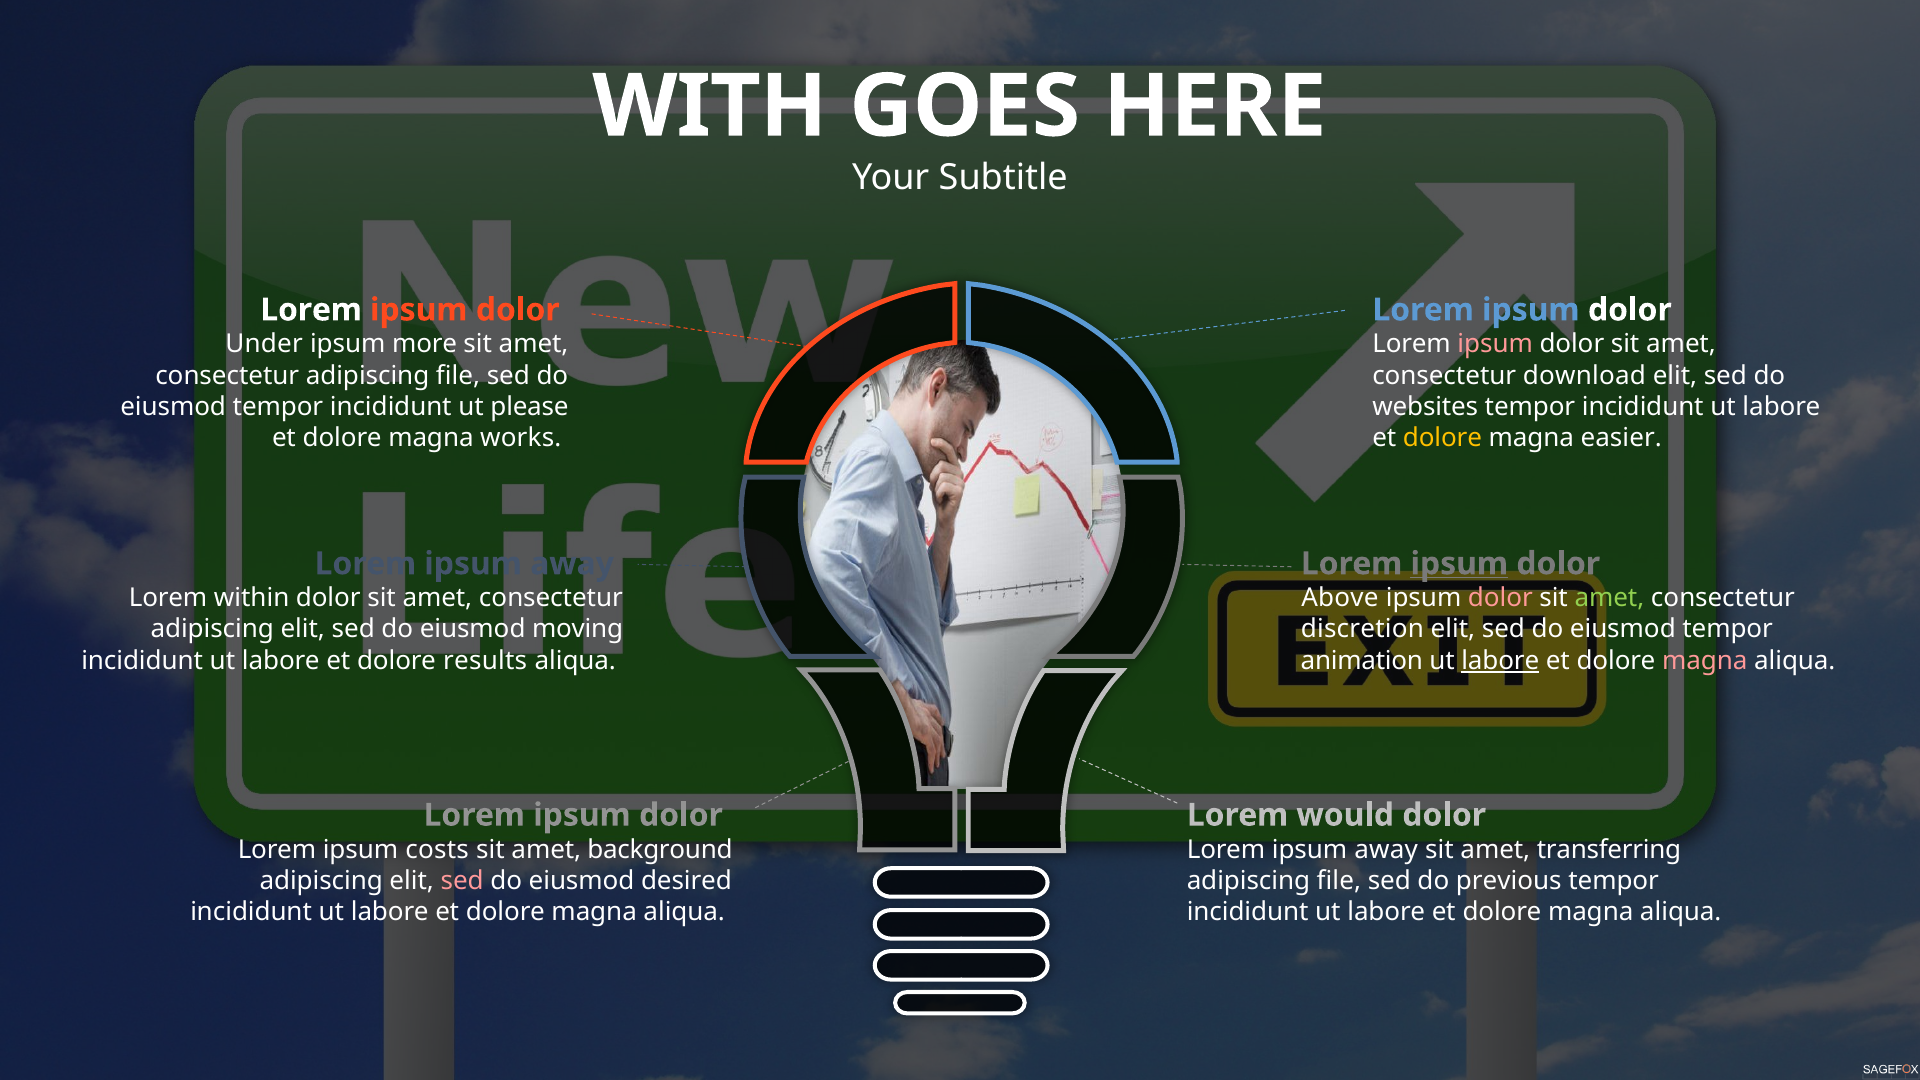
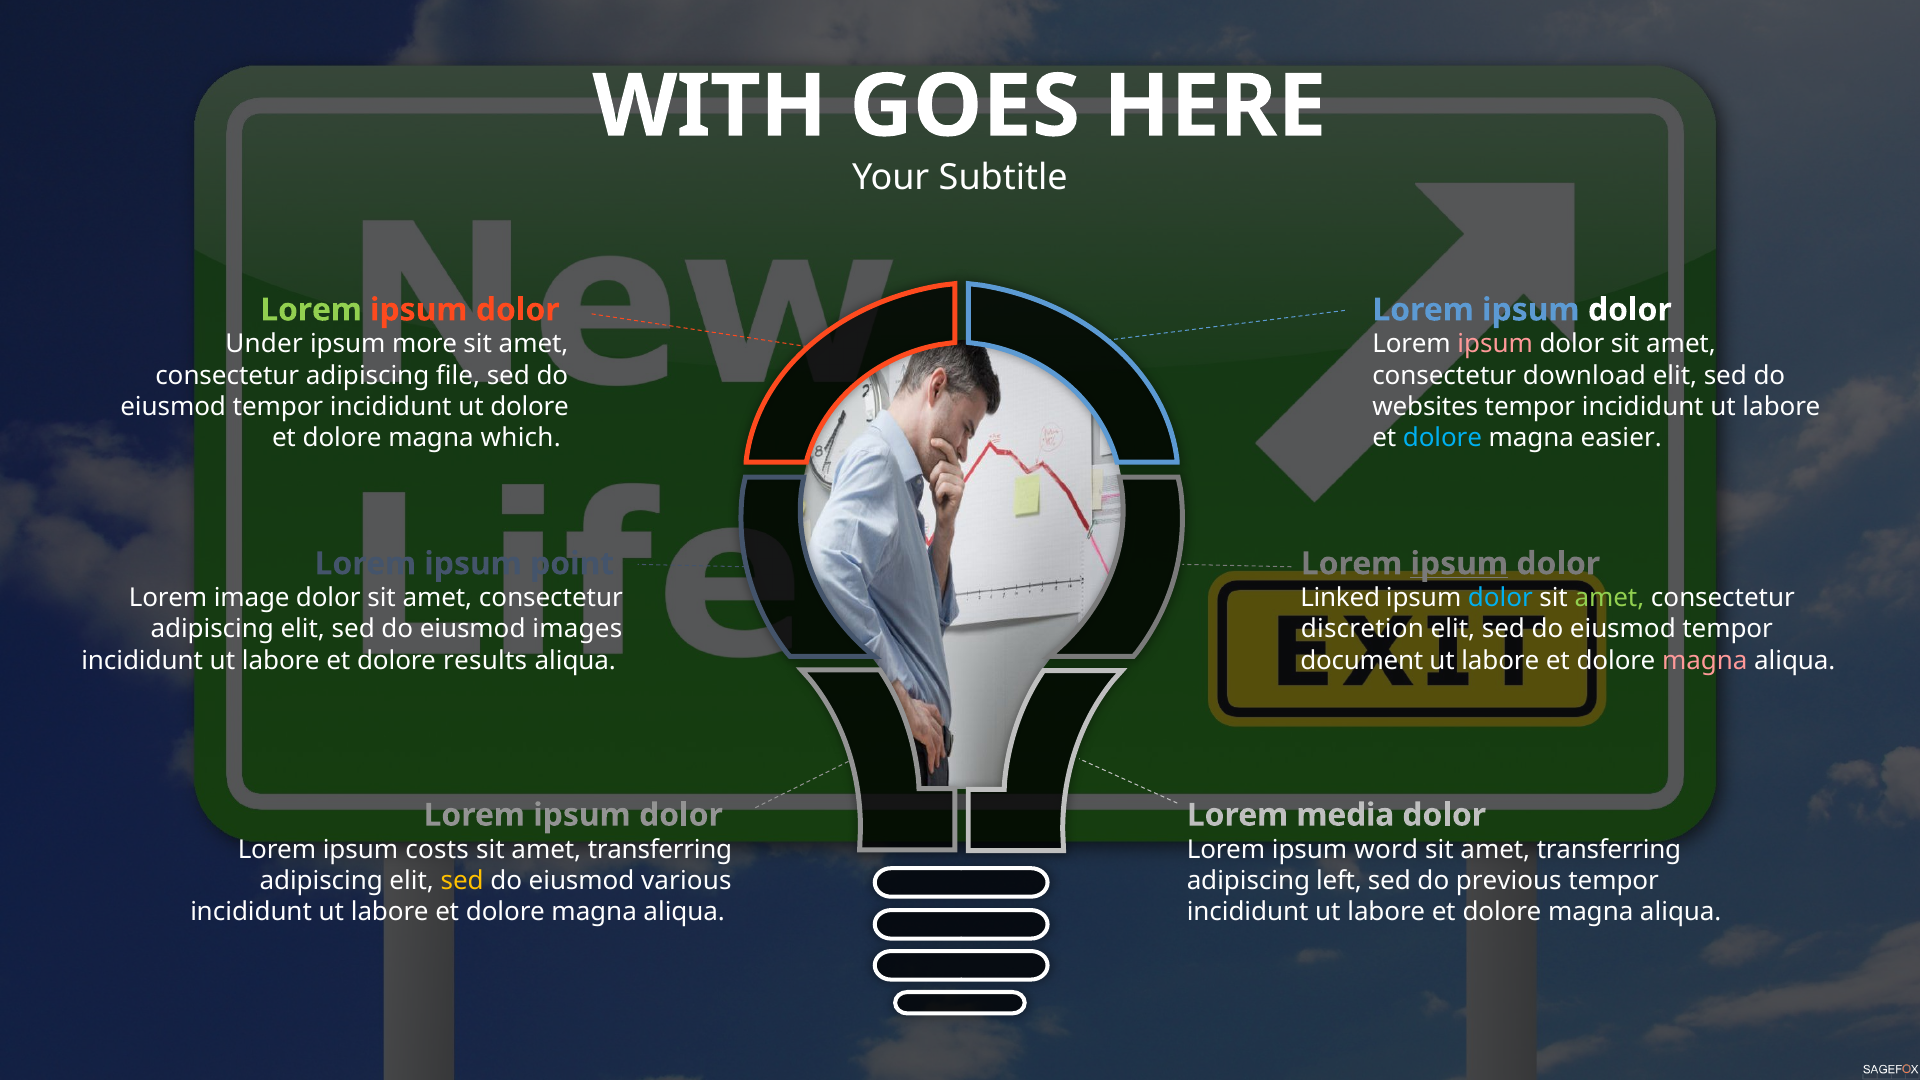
Lorem colour: white -> light green (311, 310)
ut please: please -> dolore (530, 407)
works: works -> which (521, 438)
dolore colour: yellow -> light blue (1442, 438)
away: away -> point (572, 564)
within: within -> image (252, 598)
Above: Above -> Linked (1340, 598)
dolor colour: pink -> light blue (1500, 598)
moving: moving -> images (577, 629)
animation: animation -> document (1362, 661)
labore underline: present -> none (1500, 661)
would: would -> media (1345, 815)
background: background -> transferring (660, 849)
away: away -> word (1386, 849)
sed colour: pink -> yellow (462, 881)
desired: desired -> various (686, 881)
file: file -> left (1339, 881)
